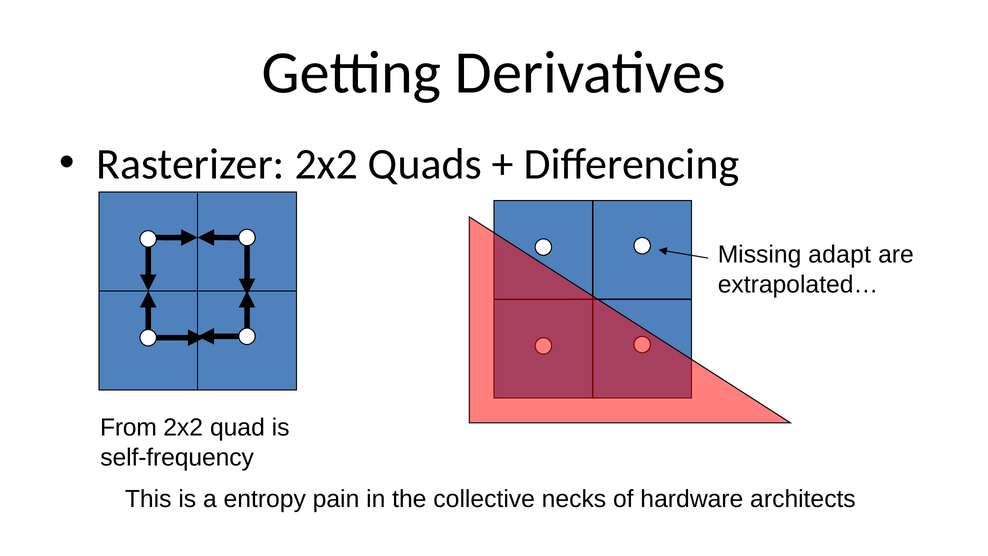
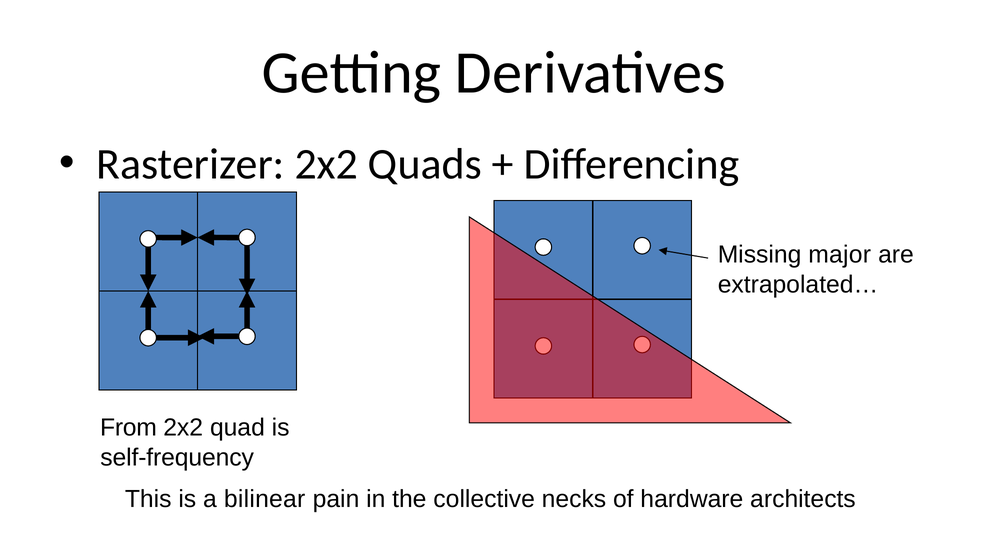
adapt: adapt -> major (840, 255)
entropy: entropy -> bilinear (265, 499)
